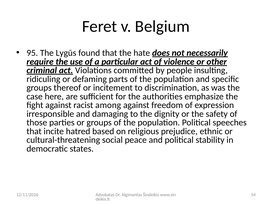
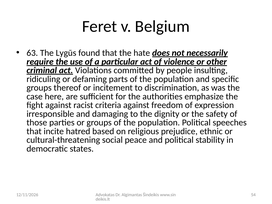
95: 95 -> 63 (32, 53)
among: among -> criteria (108, 105)
